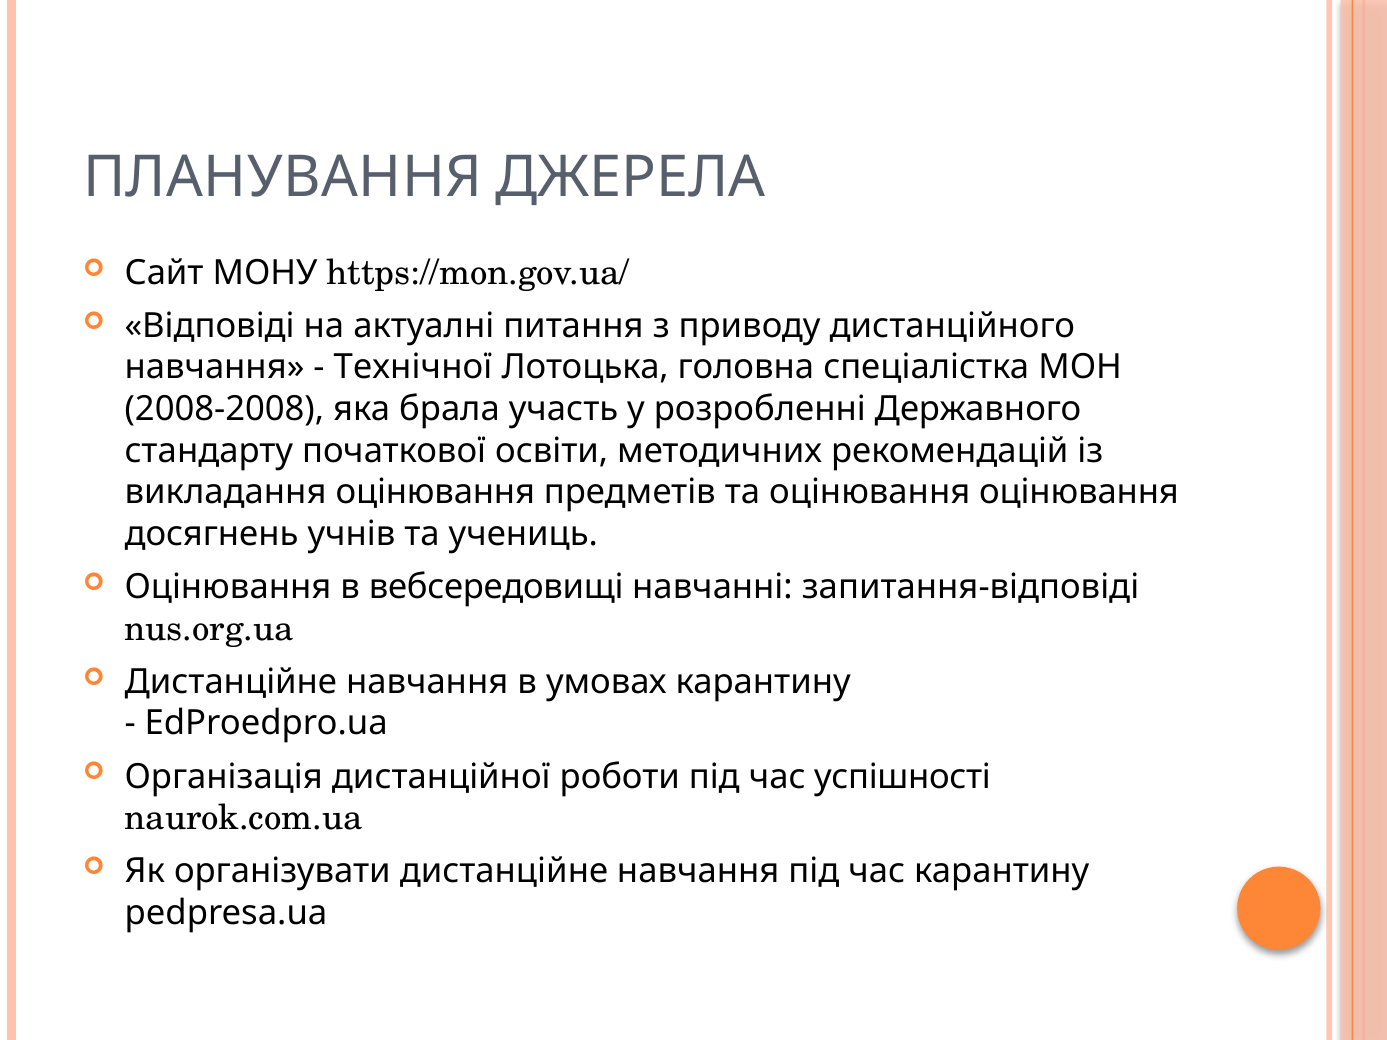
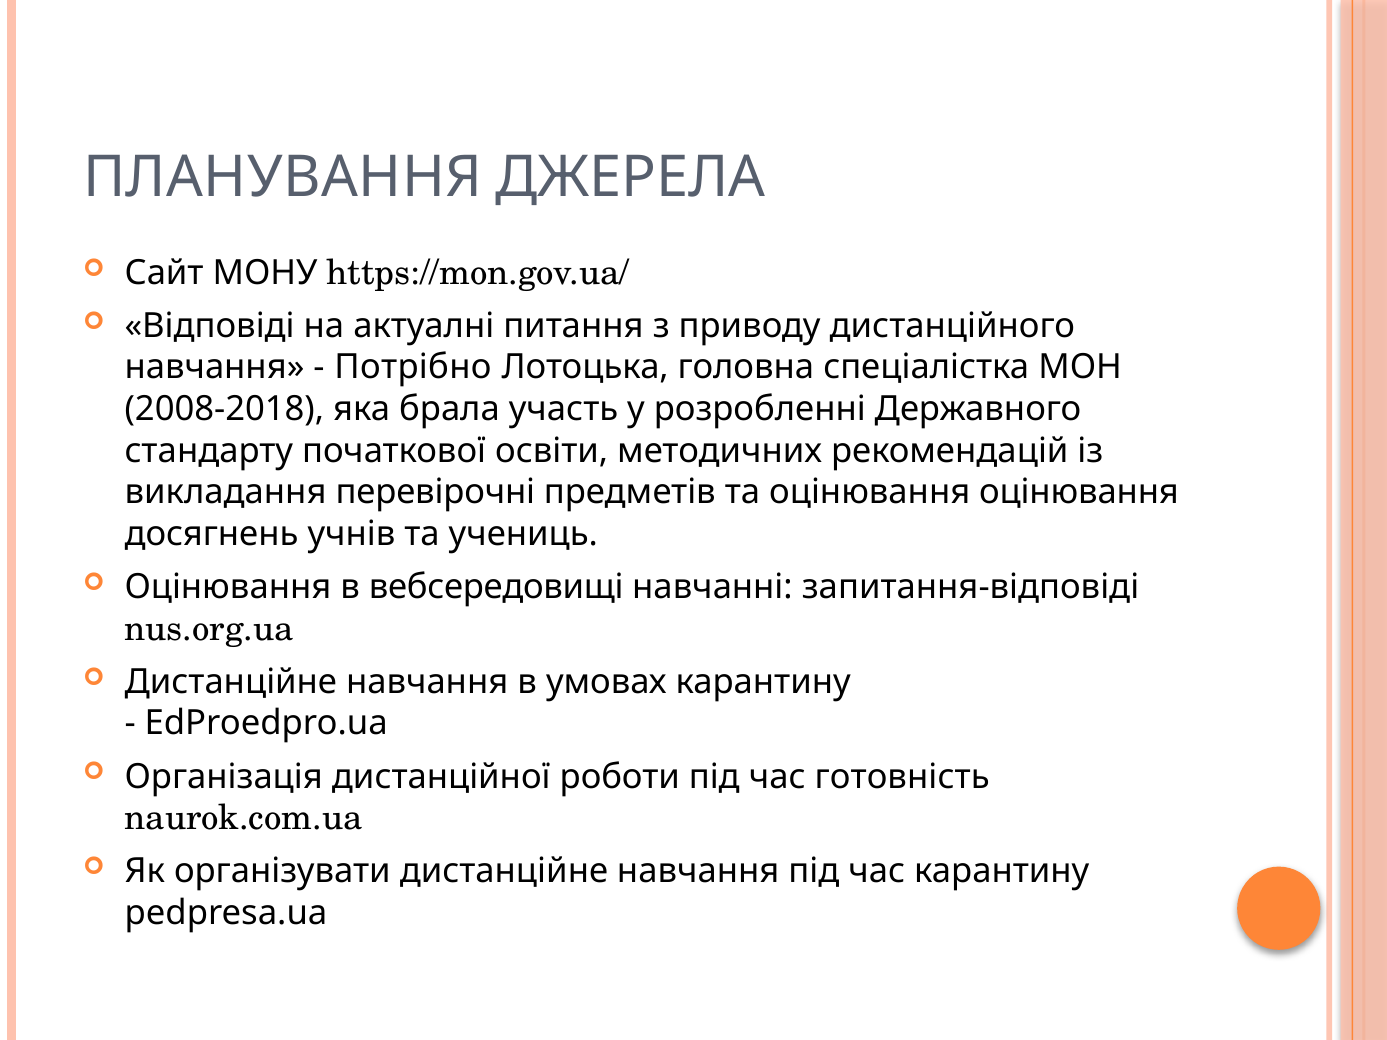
Технічної: Технічної -> Потрібно (413, 368)
2008-2008: 2008-2008 -> 2008-2018 (224, 409)
викладання оцінювання: оцінювання -> перевірочні (435, 492)
успішності: успішності -> готовність (902, 777)
